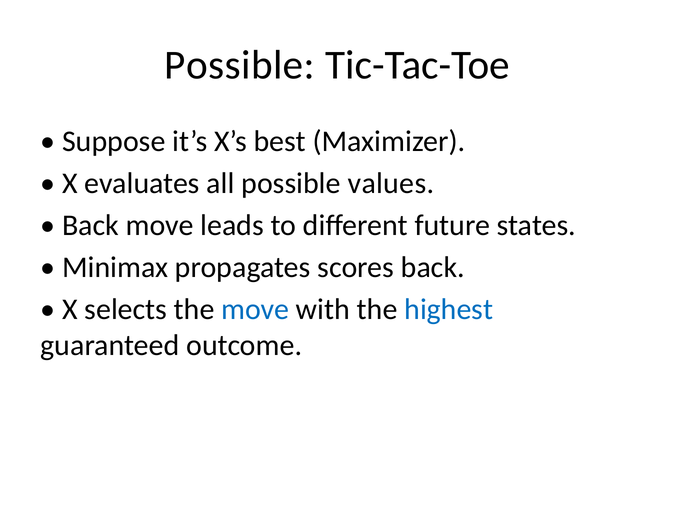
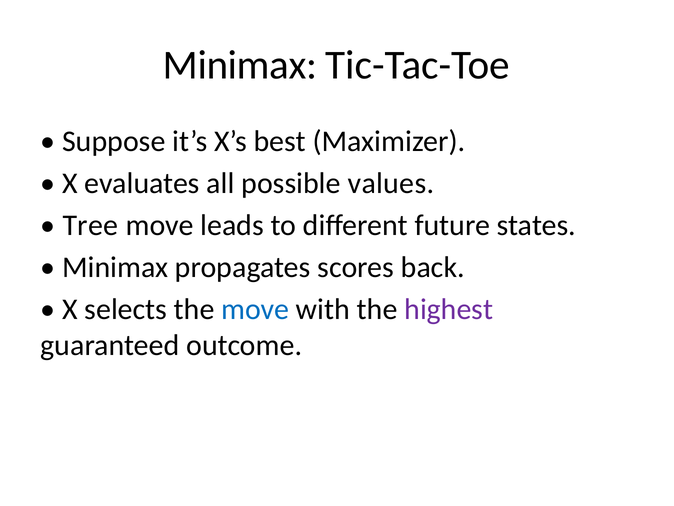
Possible: Possible -> Minimax (240, 65)
Back: Back -> Tree (90, 225)
highest colour: blue -> purple (449, 309)
